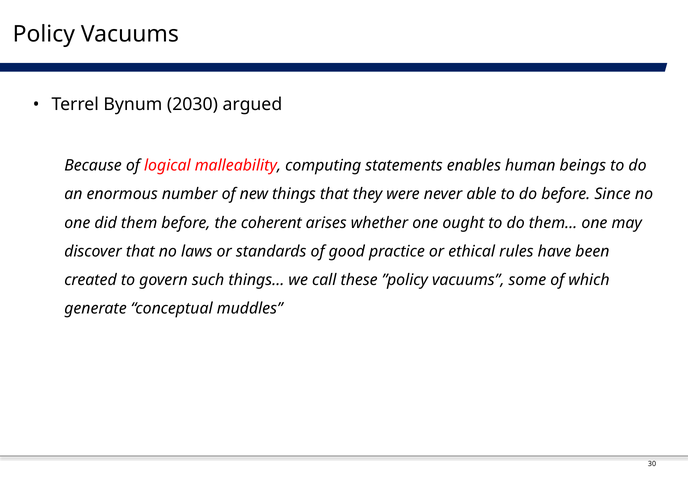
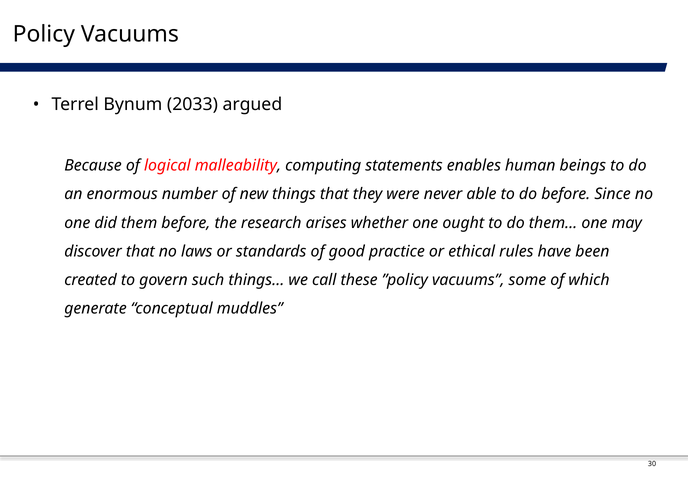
2030: 2030 -> 2033 (192, 104)
coherent: coherent -> research (271, 222)
